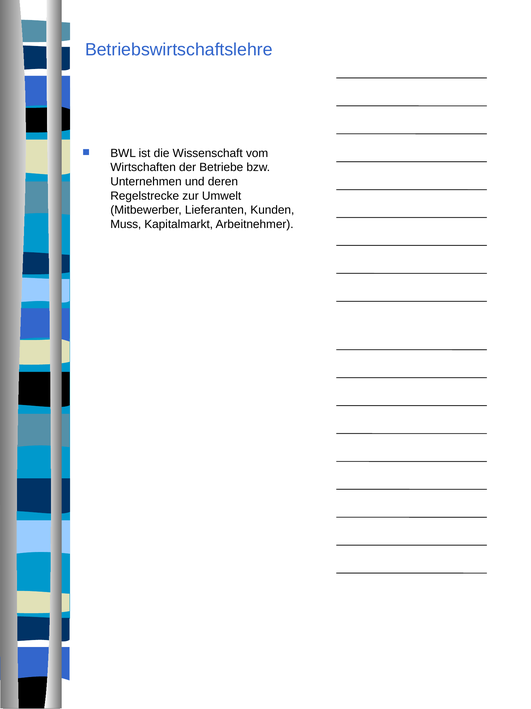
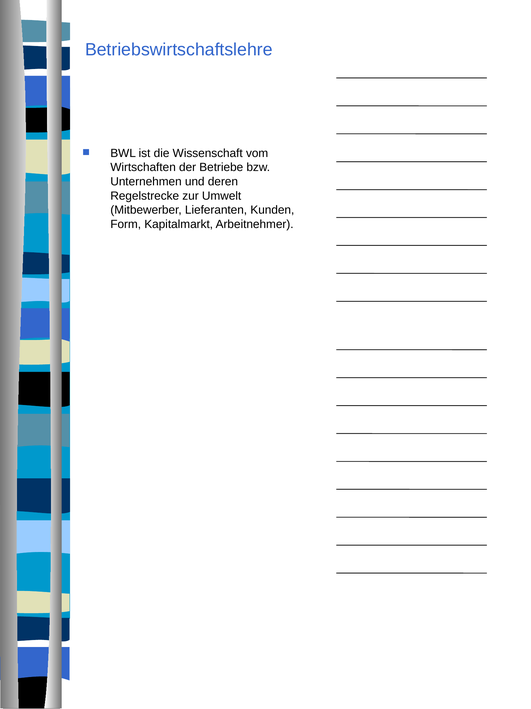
Muss: Muss -> Form (126, 224)
